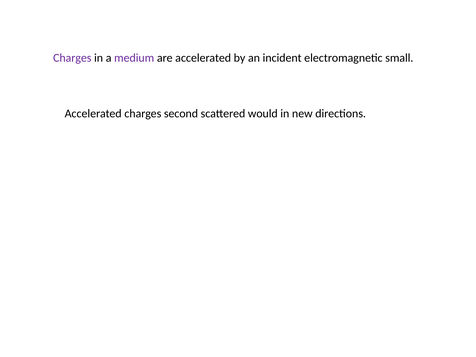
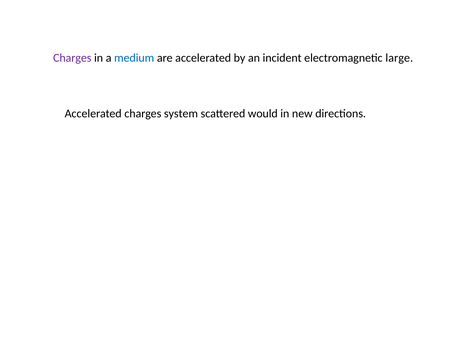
medium colour: purple -> blue (134, 58)
small: small -> large (399, 58)
second: second -> system (181, 113)
